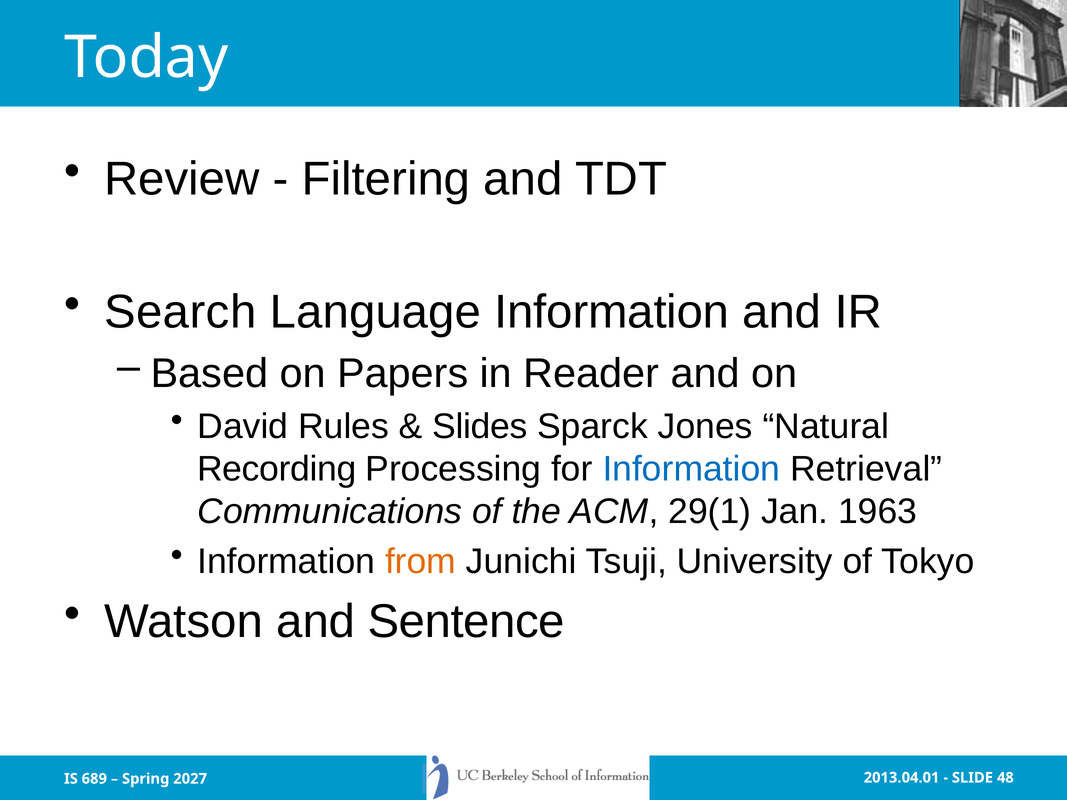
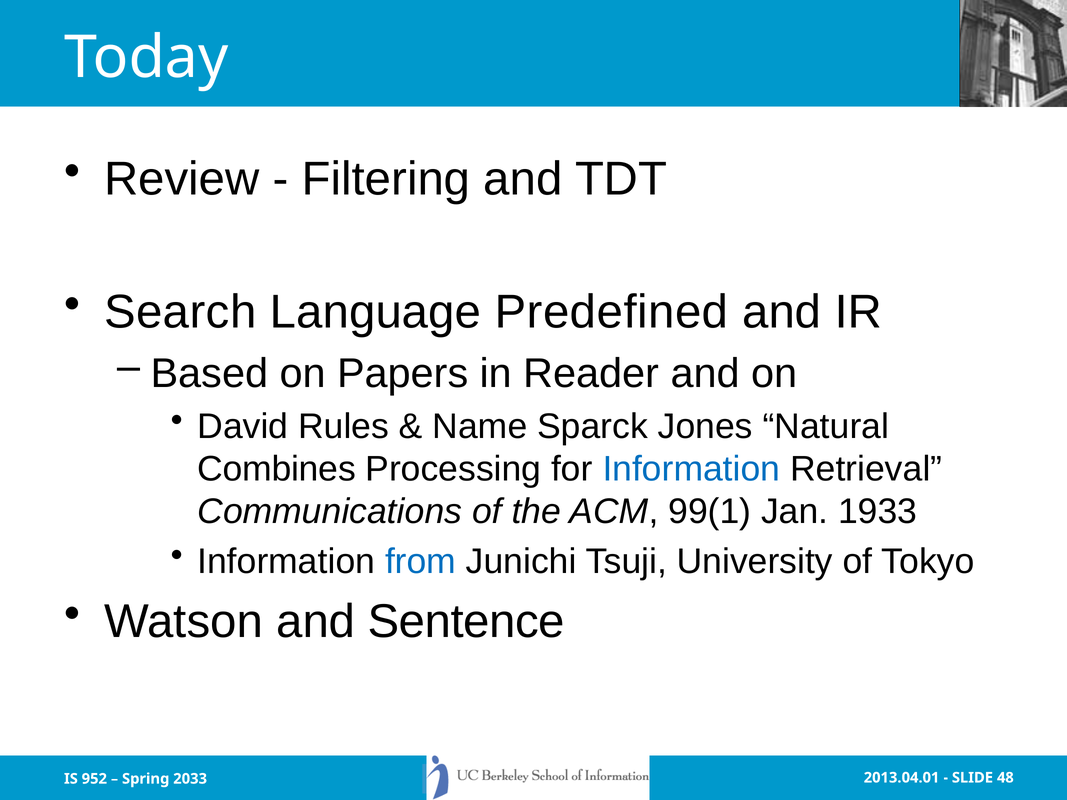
Language Information: Information -> Predefined (611, 312)
Slides: Slides -> Name (480, 426)
Recording: Recording -> Combines (277, 469)
29(1: 29(1 -> 99(1 (710, 512)
1963: 1963 -> 1933 (878, 512)
from colour: orange -> blue (421, 562)
689: 689 -> 952 (94, 779)
2027: 2027 -> 2033 (190, 779)
